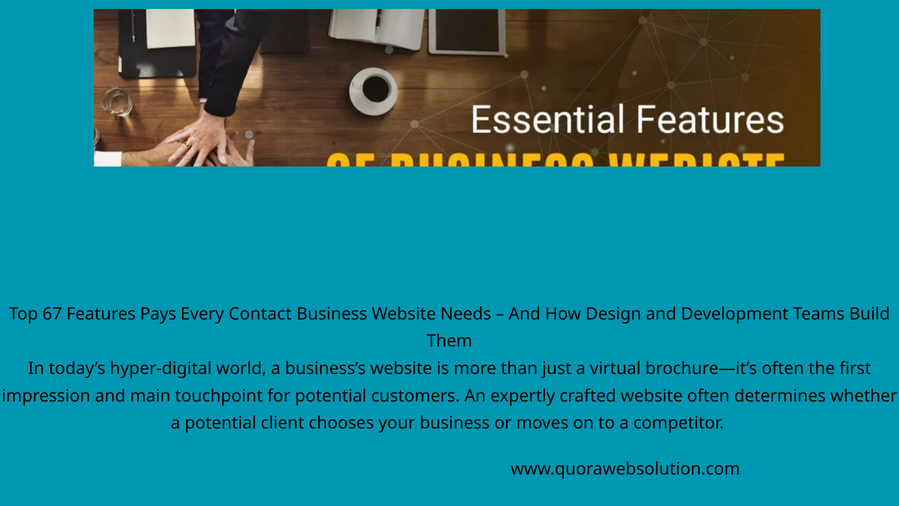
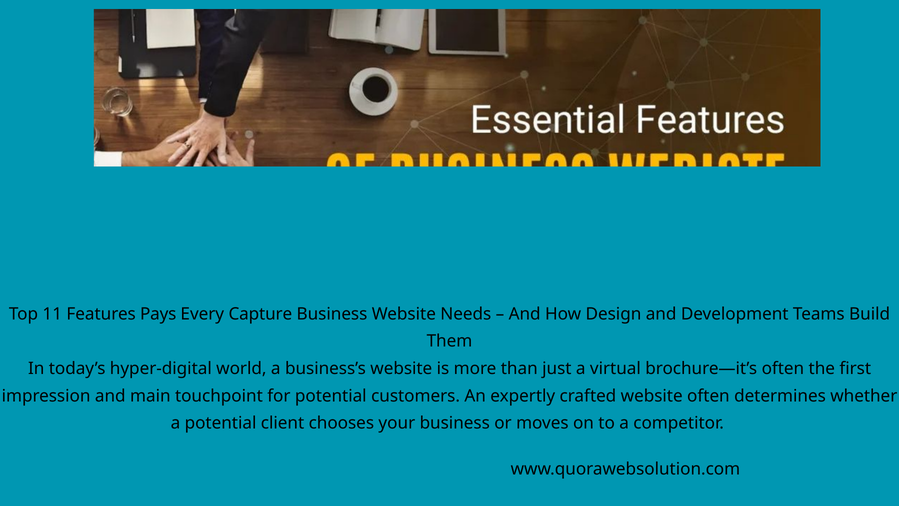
67: 67 -> 11 (52, 314)
Contact: Contact -> Capture (260, 314)
